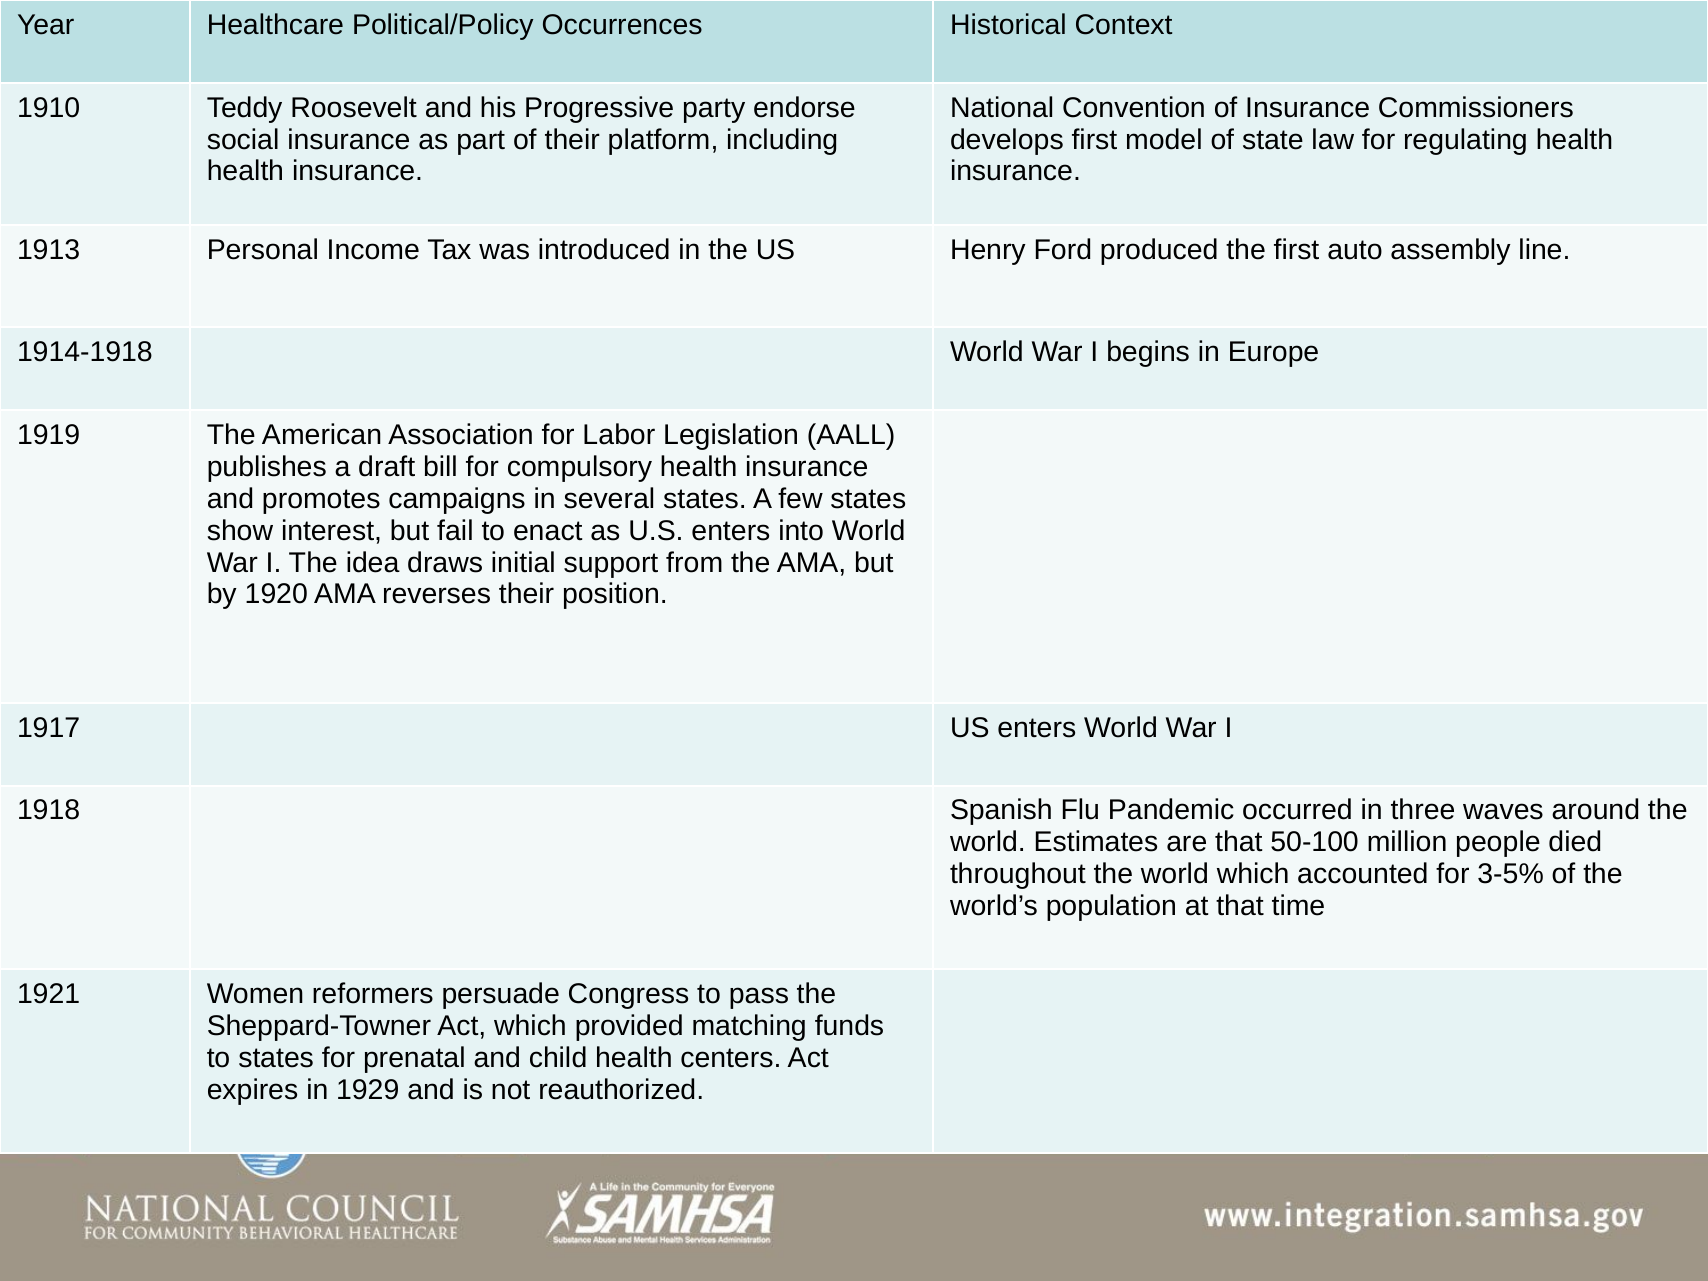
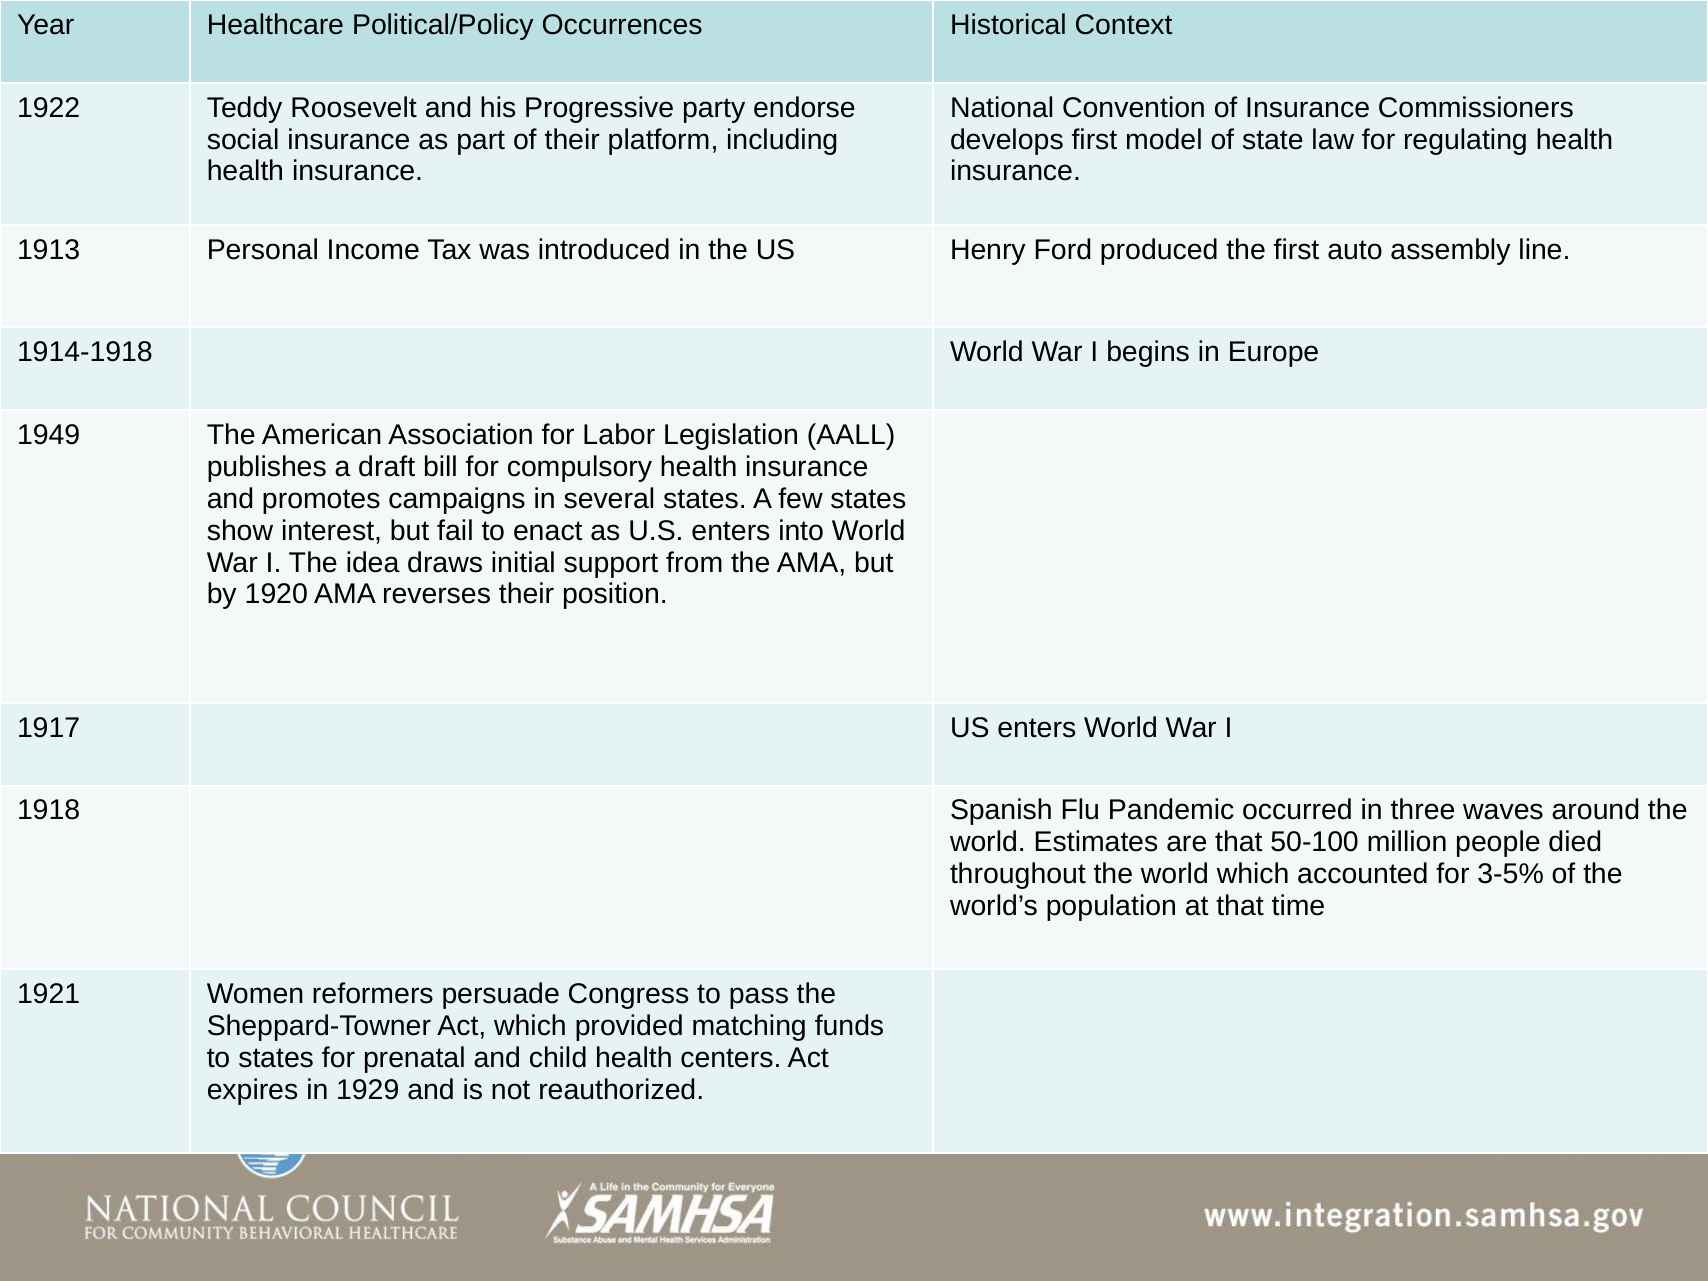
1910: 1910 -> 1922 (49, 108)
1919: 1919 -> 1949 (49, 435)
